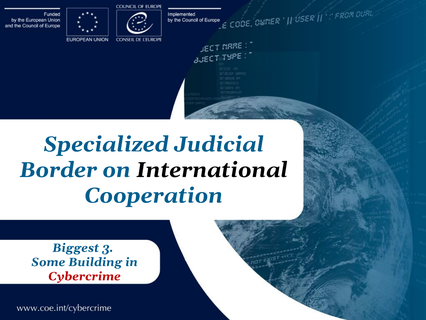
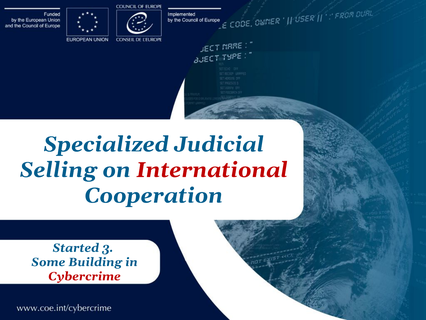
Border: Border -> Selling (58, 170)
International colour: black -> red (212, 170)
Biggest: Biggest -> Started (76, 248)
